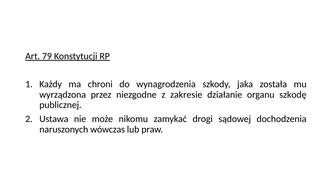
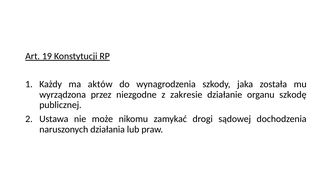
79: 79 -> 19 (47, 56)
chroni: chroni -> aktów (100, 84)
wówczas: wówczas -> działania (108, 129)
